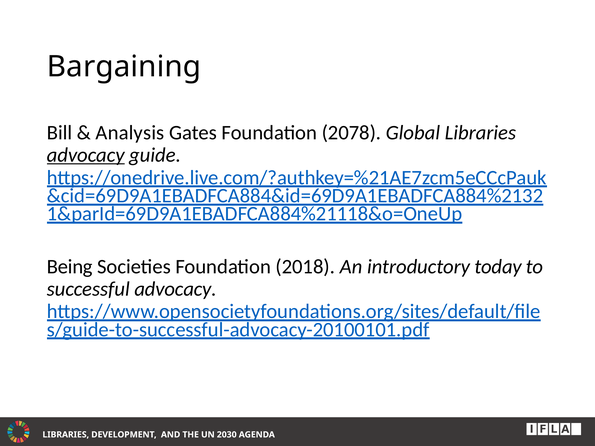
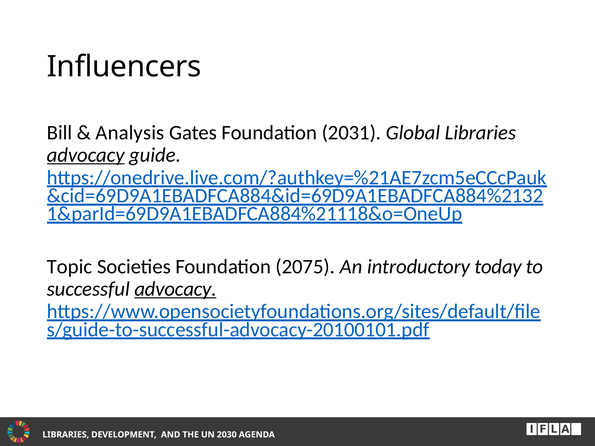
Bargaining: Bargaining -> Influencers (124, 67)
2078: 2078 -> 2031 (351, 133)
Being: Being -> Topic (70, 267)
2018: 2018 -> 2075 (305, 267)
advocacy underline: none -> present (176, 289)
